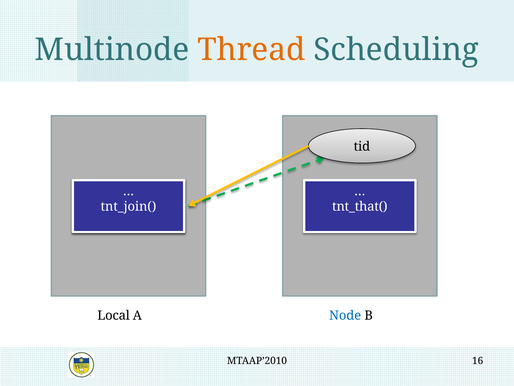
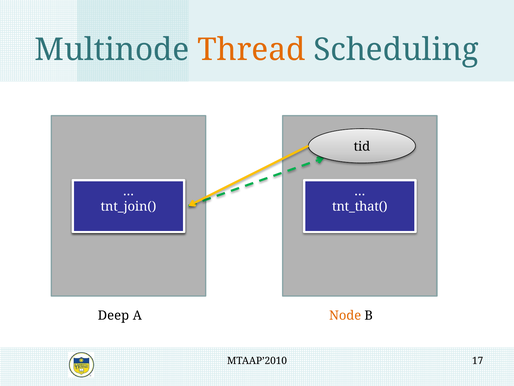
Local: Local -> Deep (113, 315)
Node colour: blue -> orange (345, 315)
16: 16 -> 17 (478, 360)
